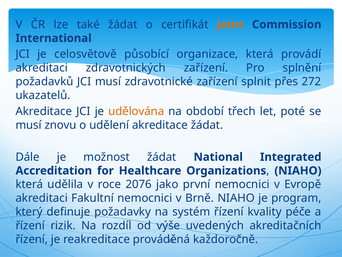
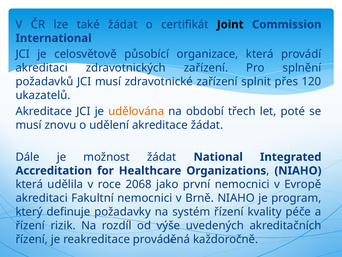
Joint colour: orange -> black (230, 24)
272: 272 -> 120 (311, 81)
2076: 2076 -> 2068 (139, 184)
